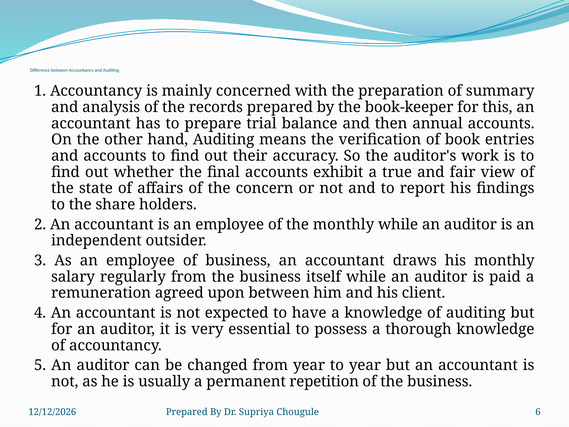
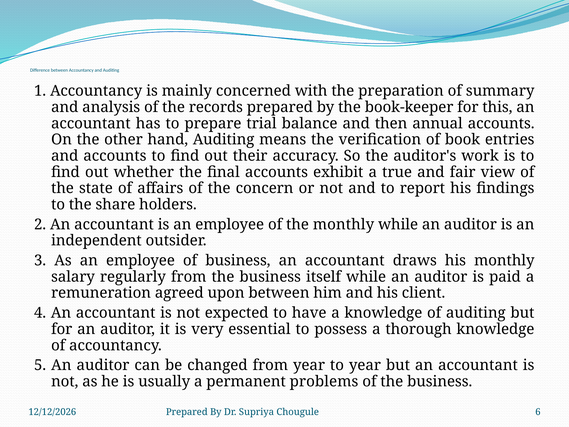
repetition: repetition -> problems (324, 381)
